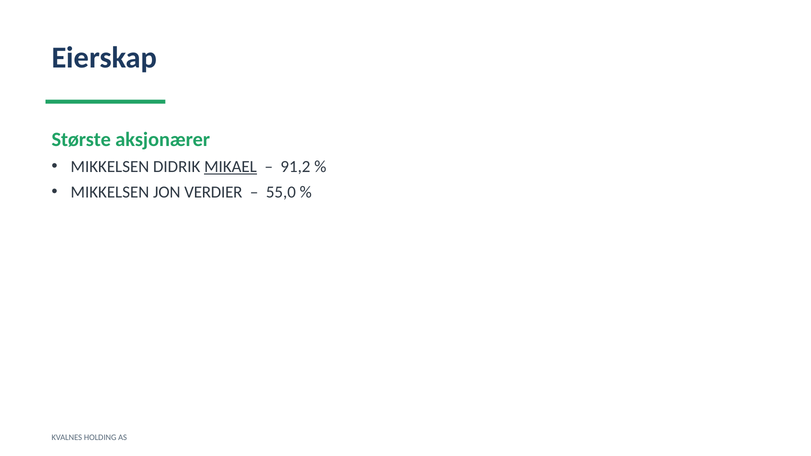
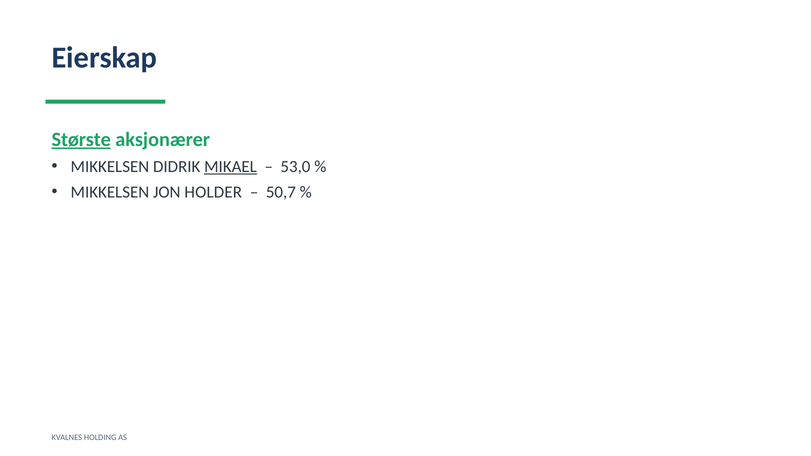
Største underline: none -> present (81, 140)
91,2: 91,2 -> 53,0 (295, 167)
VERDIER: VERDIER -> HOLDER (213, 192)
55,0: 55,0 -> 50,7 (281, 192)
